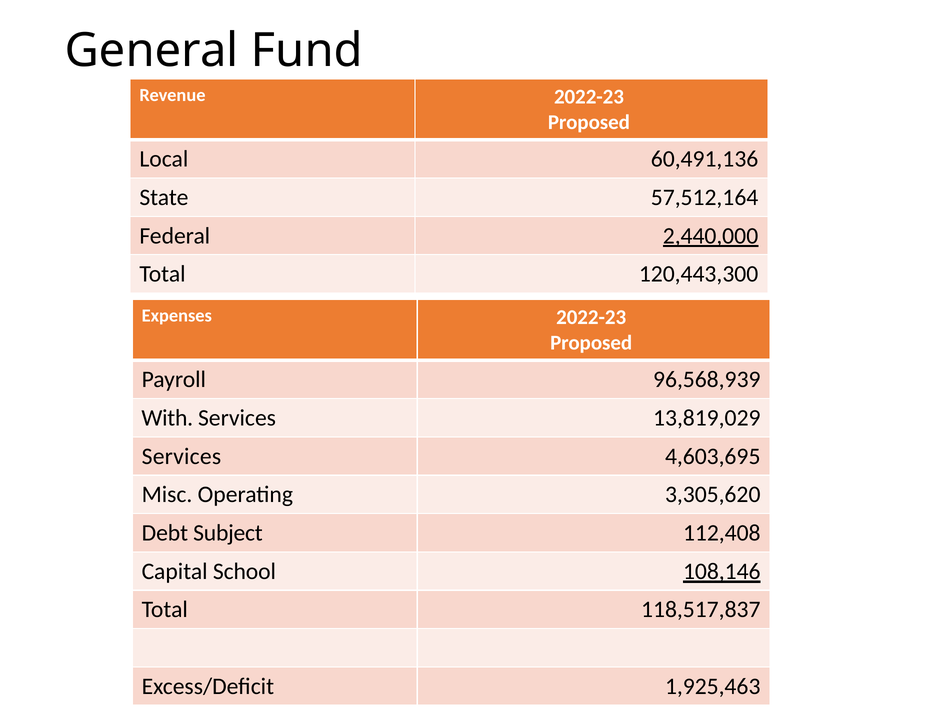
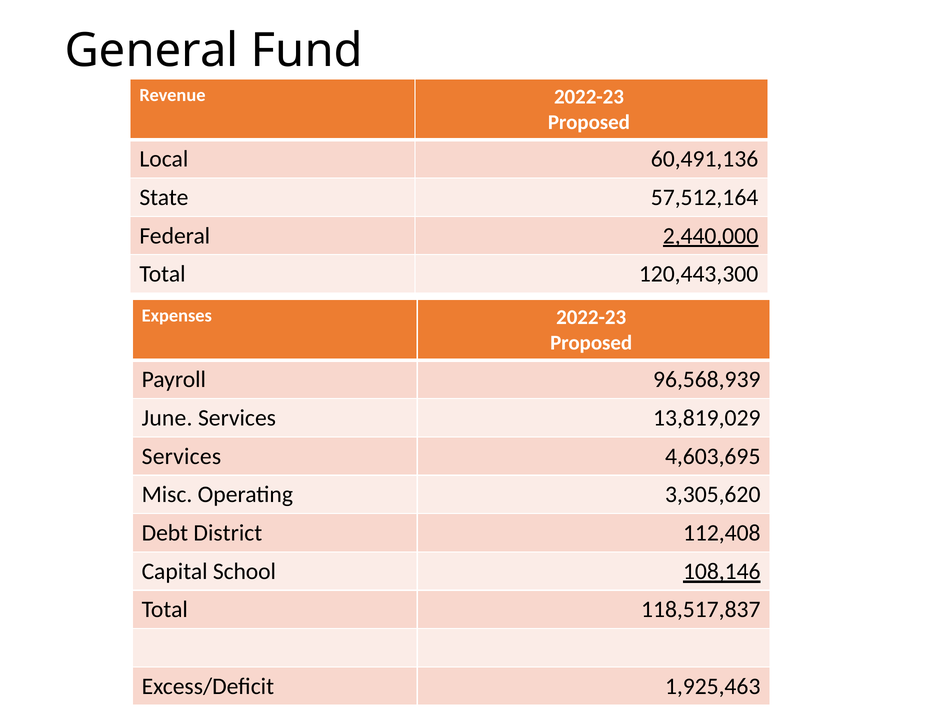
With: With -> June (167, 418)
Subject: Subject -> District (228, 533)
